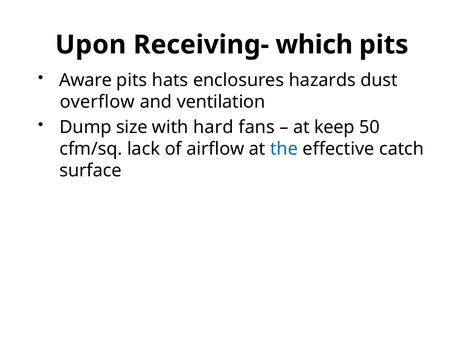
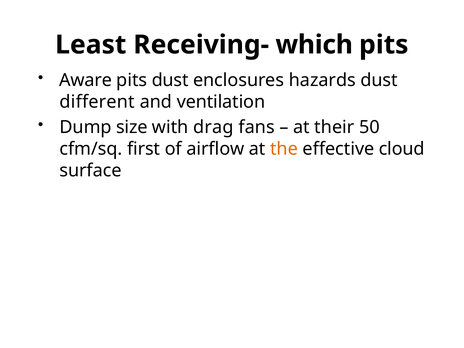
Upon: Upon -> Least (91, 45)
pits hats: hats -> dust (170, 80)
overflow: overflow -> different (97, 102)
hard: hard -> drag (213, 127)
keep: keep -> their (334, 127)
lack: lack -> first (144, 149)
the colour: blue -> orange (284, 149)
catch: catch -> cloud (402, 149)
